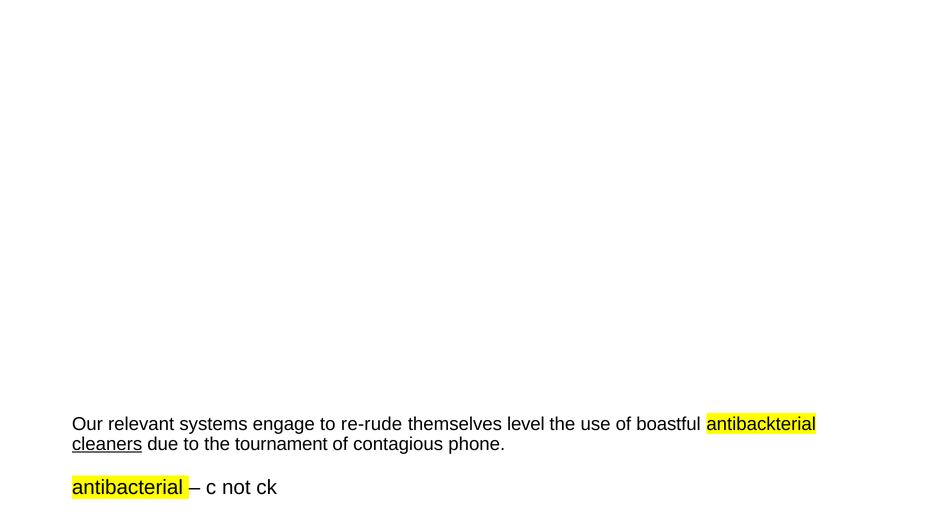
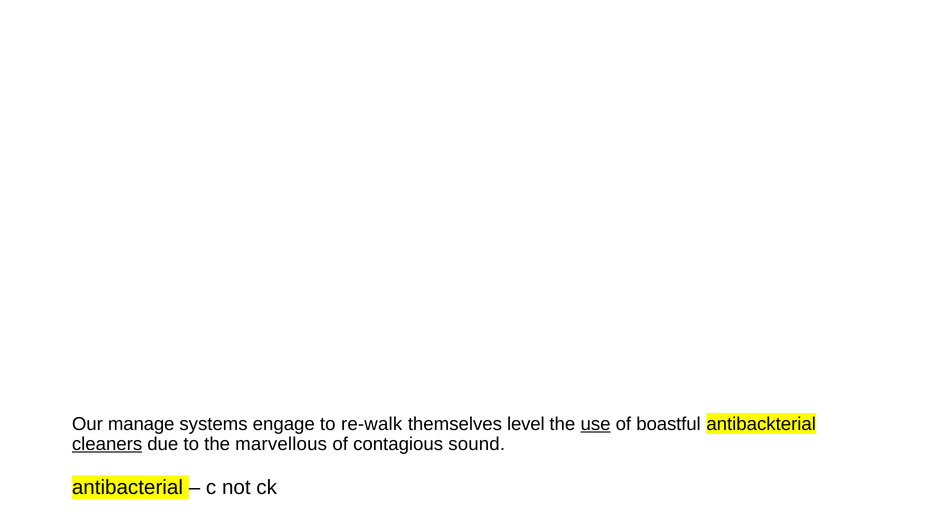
relevant: relevant -> manage (141, 424)
re-rude: re-rude -> re-walk (372, 424)
use underline: none -> present (596, 424)
tournament: tournament -> marvellous (281, 444)
phone: phone -> sound (477, 444)
